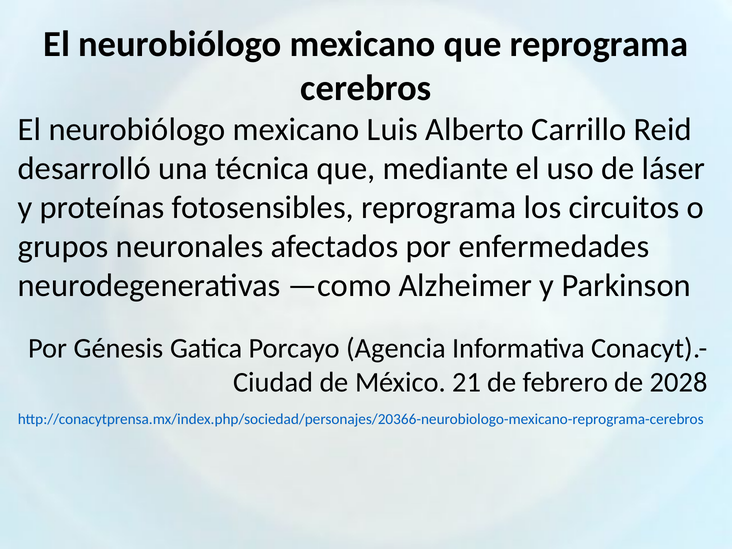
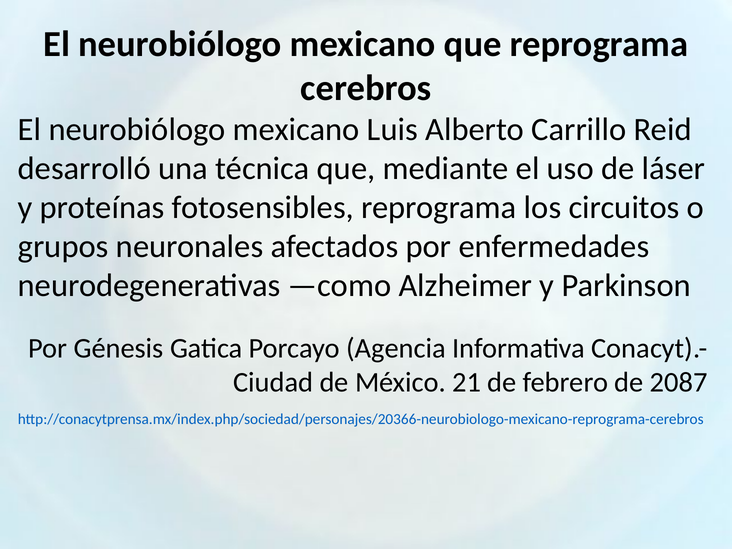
2028: 2028 -> 2087 (679, 382)
